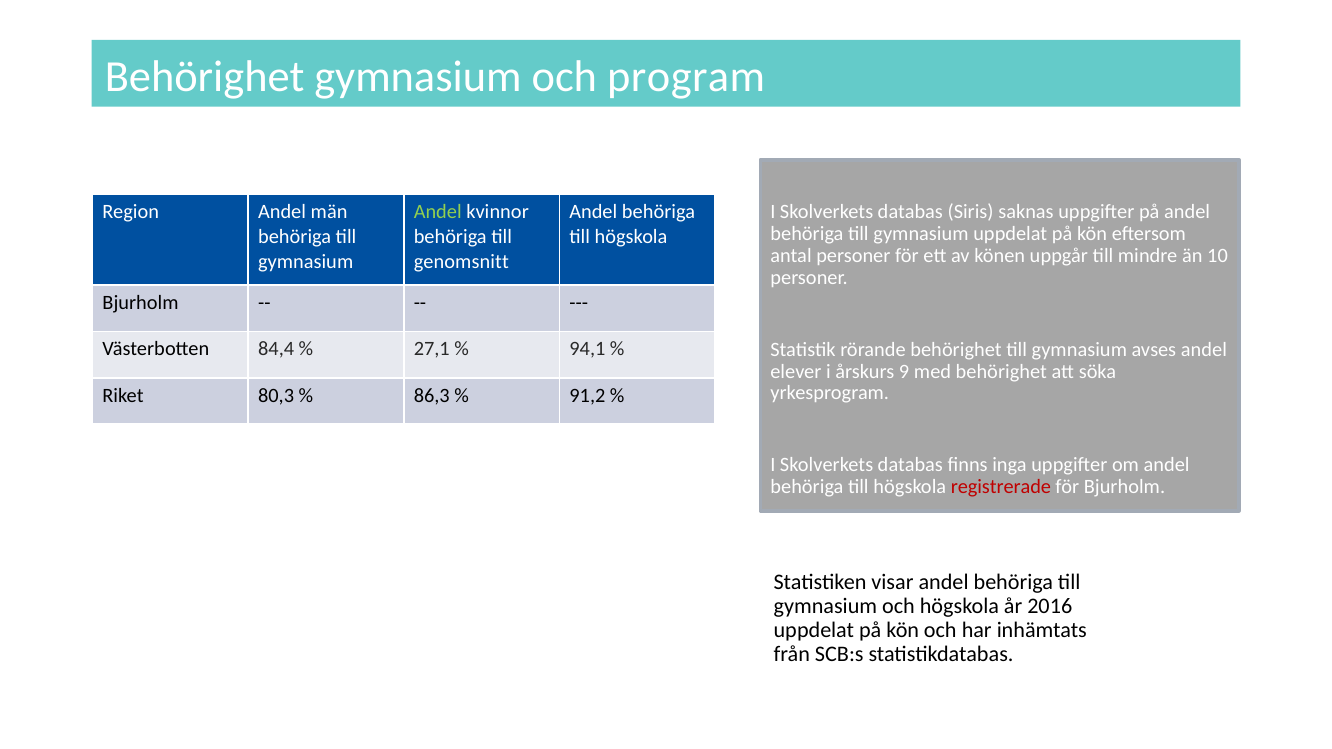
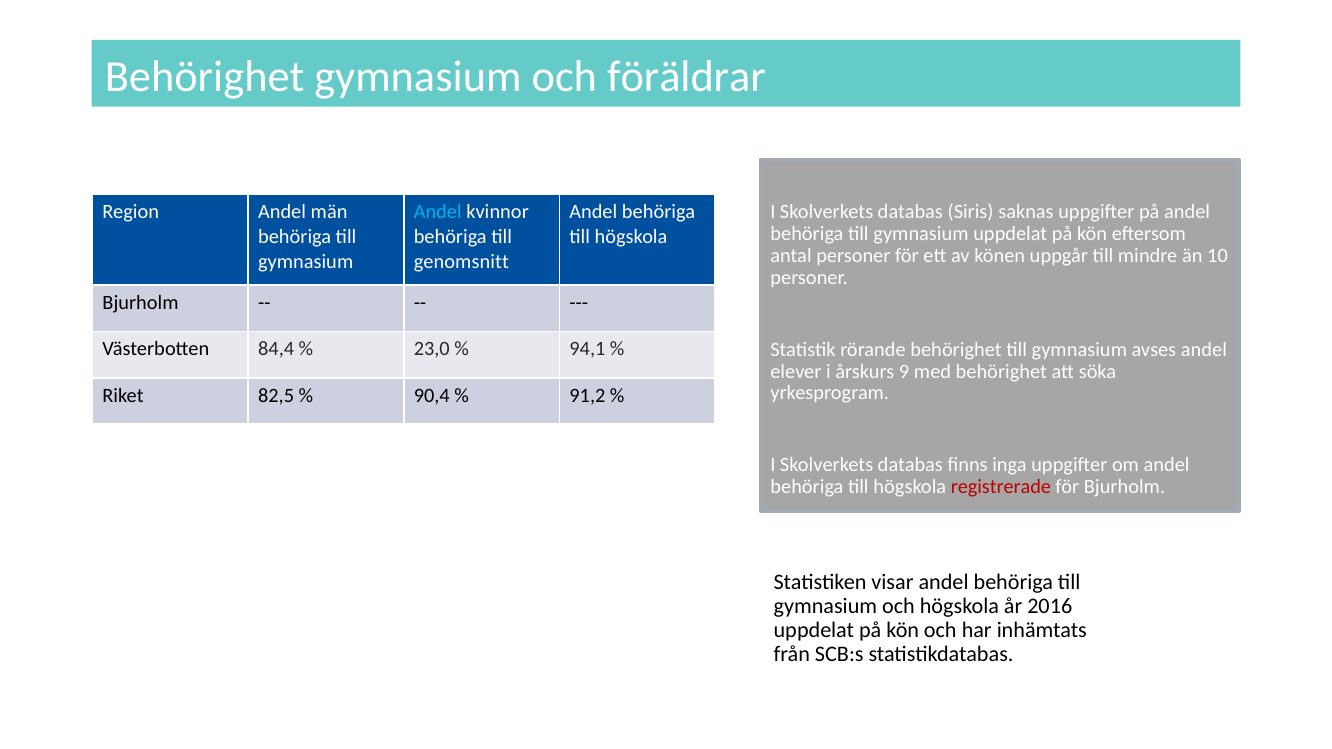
program: program -> föräldrar (686, 76)
Andel colour: light green -> light blue (438, 212)
27,1: 27,1 -> 23,0 (432, 349)
80,3: 80,3 -> 82,5 (276, 396)
86,3: 86,3 -> 90,4 (432, 396)
